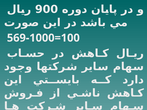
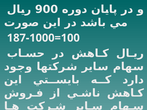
569-1000=100: 569-1000=100 -> 187-1000=100 (43, 38)
